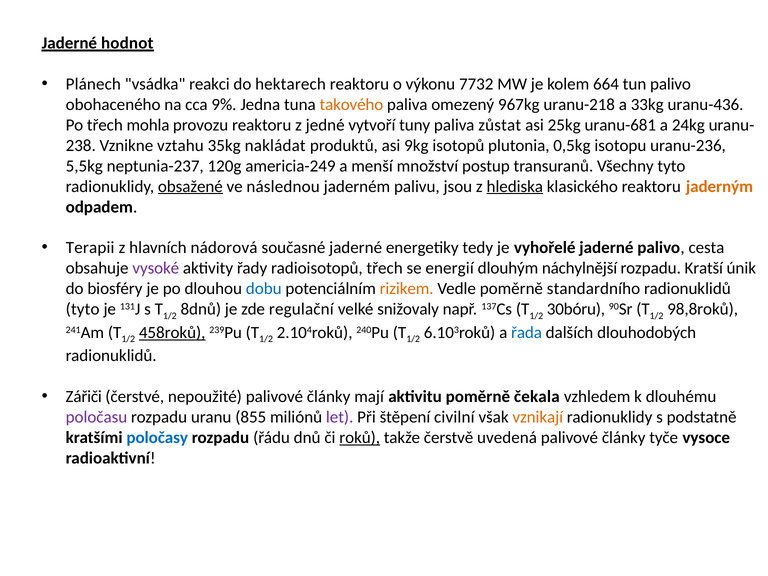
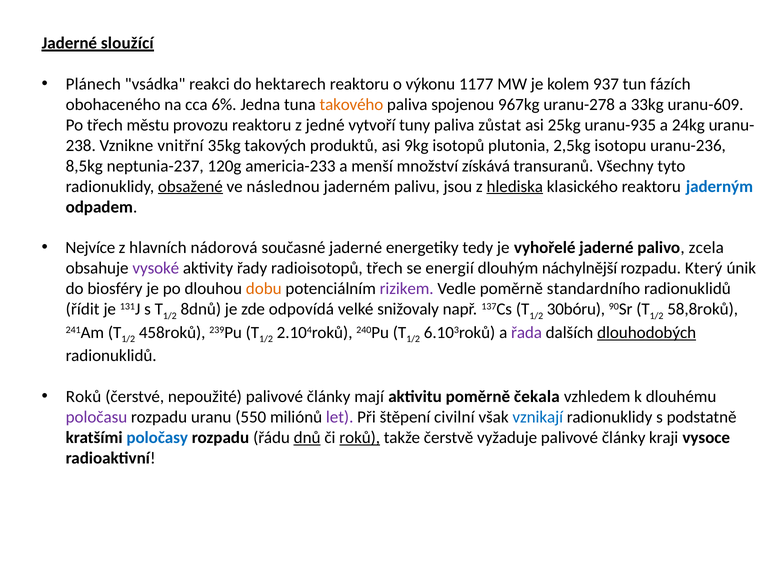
hodnot: hodnot -> sloužící (127, 43)
7732: 7732 -> 1177 (476, 84)
664: 664 -> 937 (606, 84)
tun palivo: palivo -> fázích (670, 84)
9%: 9% -> 6% (224, 105)
omezený: omezený -> spojenou (463, 105)
uranu-218: uranu-218 -> uranu-278 (579, 105)
uranu-436: uranu-436 -> uranu-609 (706, 105)
mohla: mohla -> městu (148, 125)
uranu-681: uranu-681 -> uranu-935 (620, 125)
vztahu: vztahu -> vnitřní (180, 145)
nakládat: nakládat -> takových (275, 145)
0,5kg: 0,5kg -> 2,5kg (572, 145)
5,5kg: 5,5kg -> 8,5kg (84, 166)
americia-249: americia-249 -> americia-233 (290, 166)
postup: postup -> získává (486, 166)
jaderným colour: orange -> blue (719, 186)
Terapii: Terapii -> Nejvíce (90, 248)
cesta: cesta -> zcela (706, 248)
Kratší: Kratší -> Který (704, 268)
dobu colour: blue -> orange (264, 289)
rizikem colour: orange -> purple (407, 289)
tyto: tyto -> řídit (83, 309)
regulační: regulační -> odpovídá (301, 309)
98,8roků: 98,8roků -> 58,8roků (703, 309)
458roků underline: present -> none (172, 333)
řada colour: blue -> purple (527, 333)
dlouhodobých underline: none -> present (647, 333)
Zářiči: Zářiči -> Roků (84, 397)
855: 855 -> 550 (251, 417)
vznikají colour: orange -> blue (538, 417)
dnů underline: none -> present (307, 438)
uvedená: uvedená -> vyžaduje (507, 438)
tyče: tyče -> kraji (664, 438)
